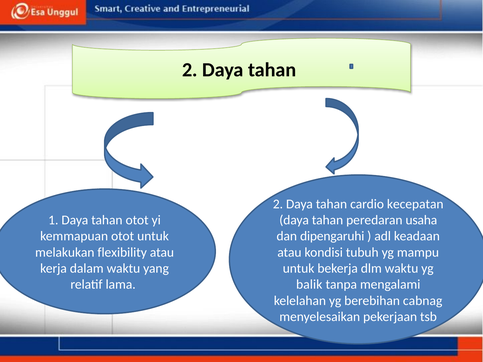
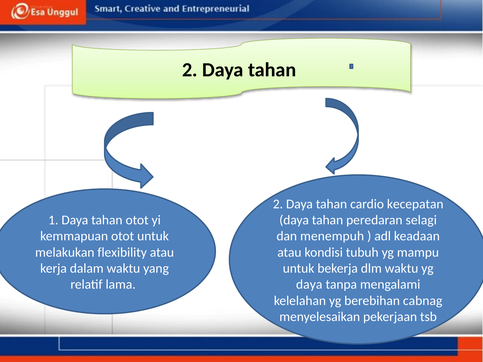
usaha: usaha -> selagi (421, 220)
dipengaruhi: dipengaruhi -> menempuh (332, 236)
balik: balik -> daya (309, 285)
